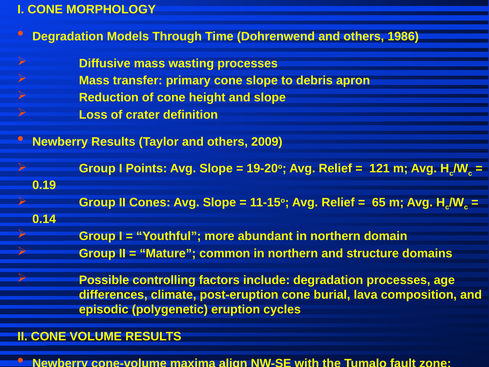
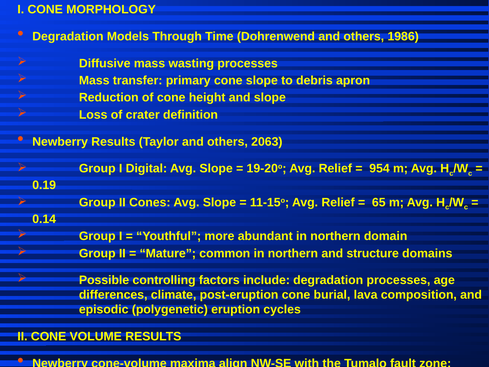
2009: 2009 -> 2063 (267, 142)
Points: Points -> Digital (146, 168)
121: 121 -> 954 (379, 168)
